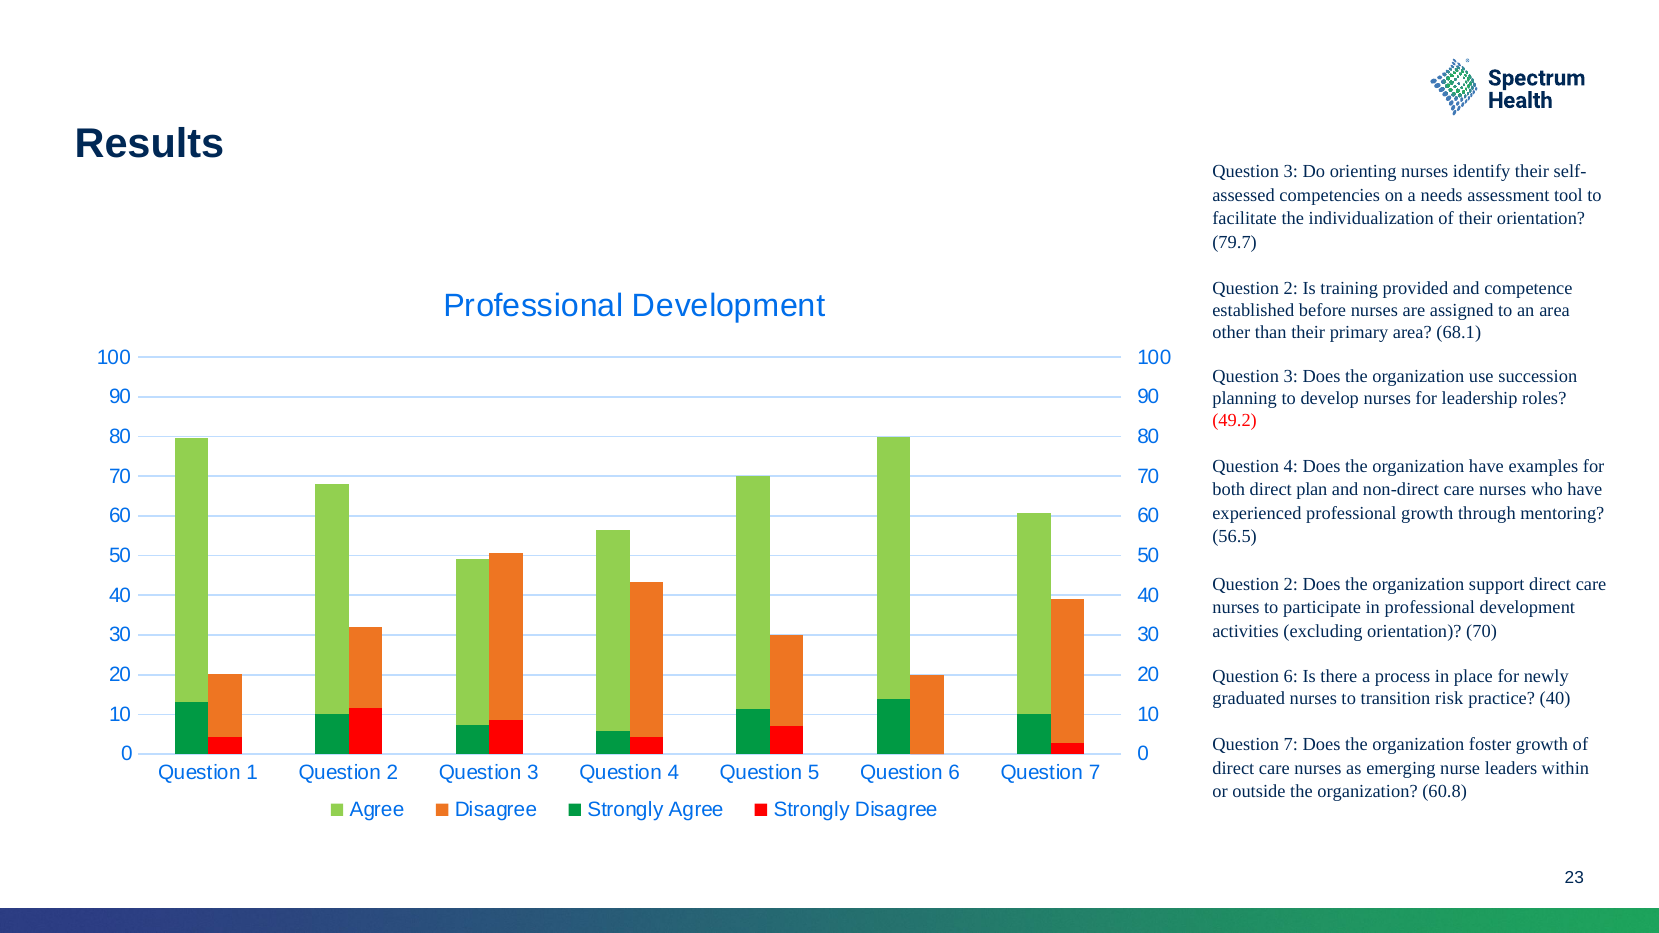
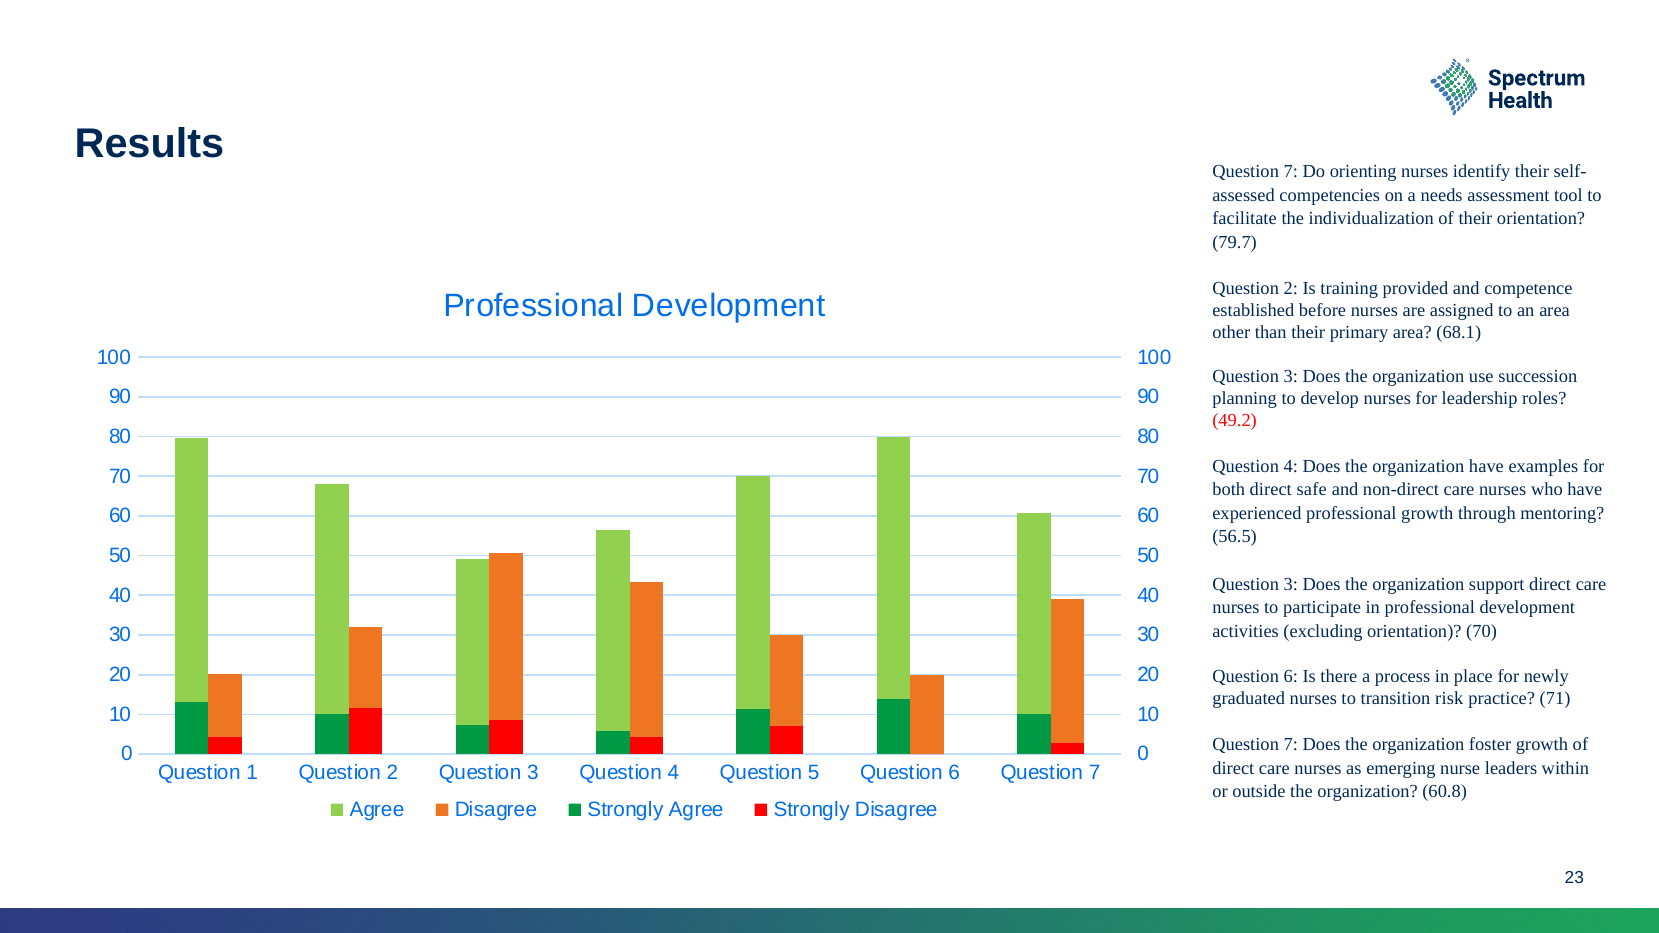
3: 3 -> 7 (1291, 172)
plan: plan -> safe (1312, 490)
2: 2 -> 3 (1291, 584)
practice 40: 40 -> 71 (1555, 699)
